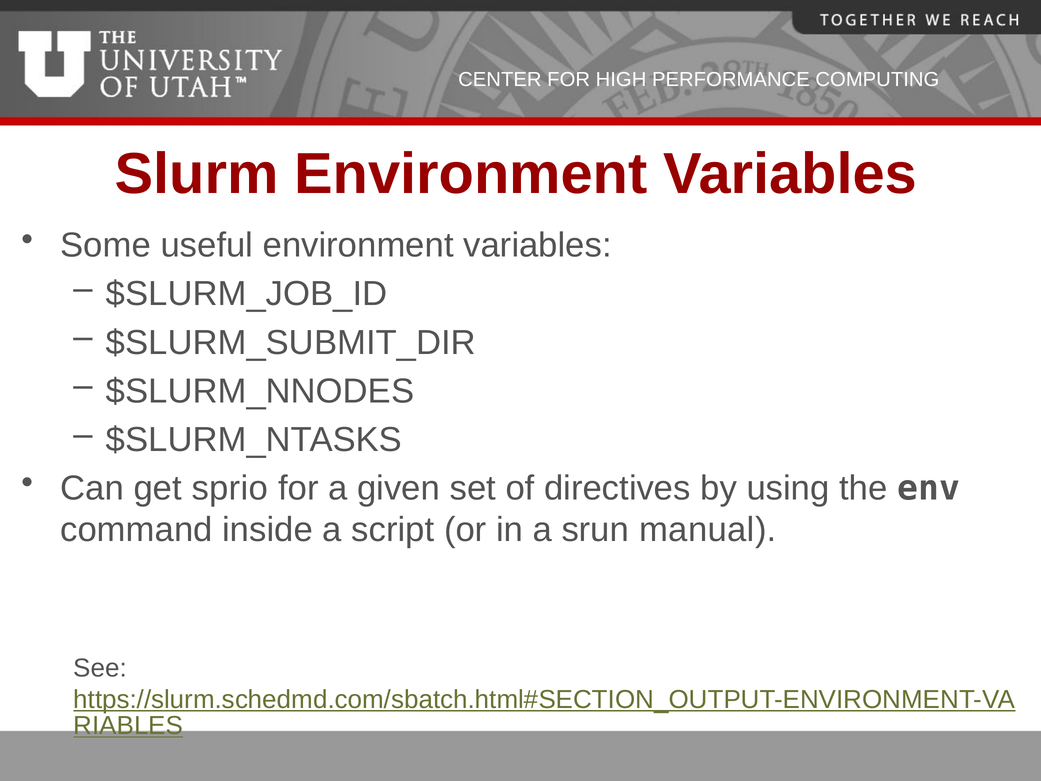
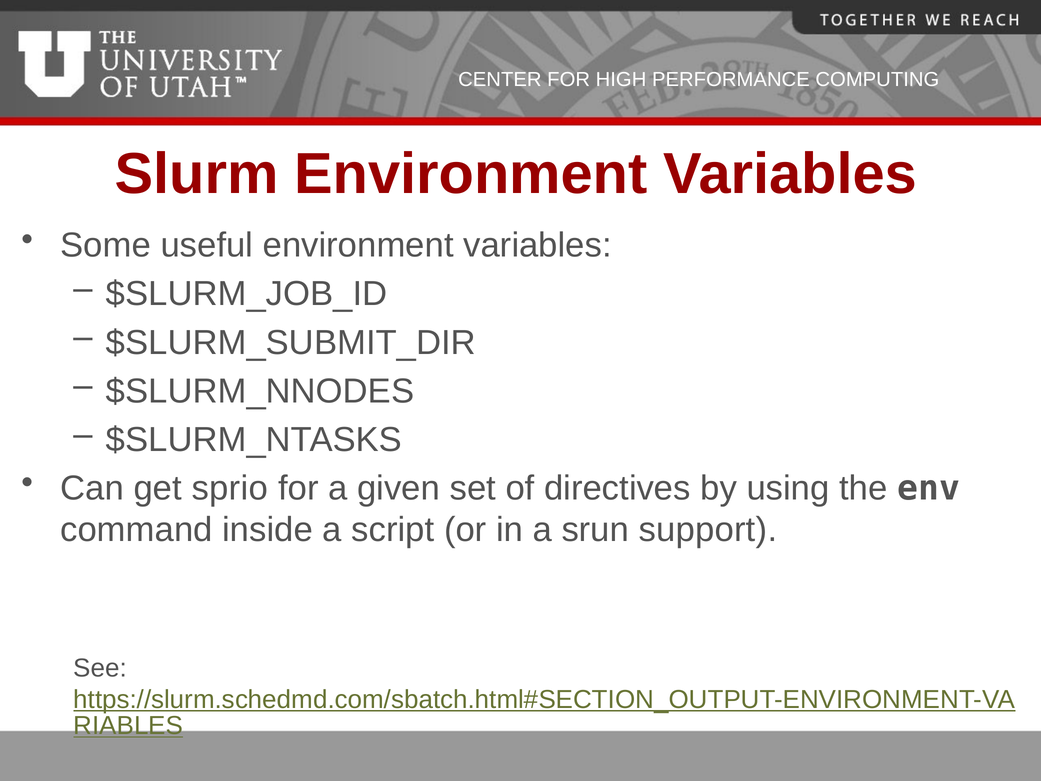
manual: manual -> support (708, 530)
